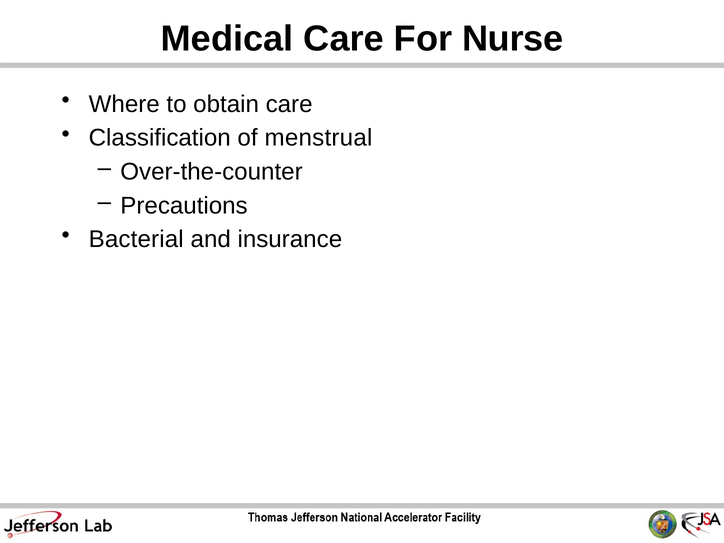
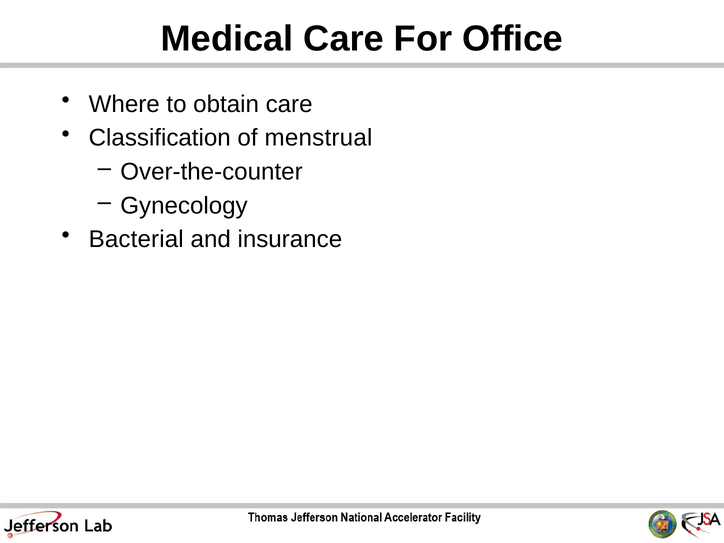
Nurse: Nurse -> Office (513, 39)
Precautions: Precautions -> Gynecology (184, 206)
